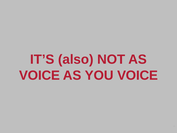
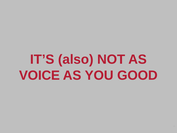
YOU VOICE: VOICE -> GOOD (137, 75)
